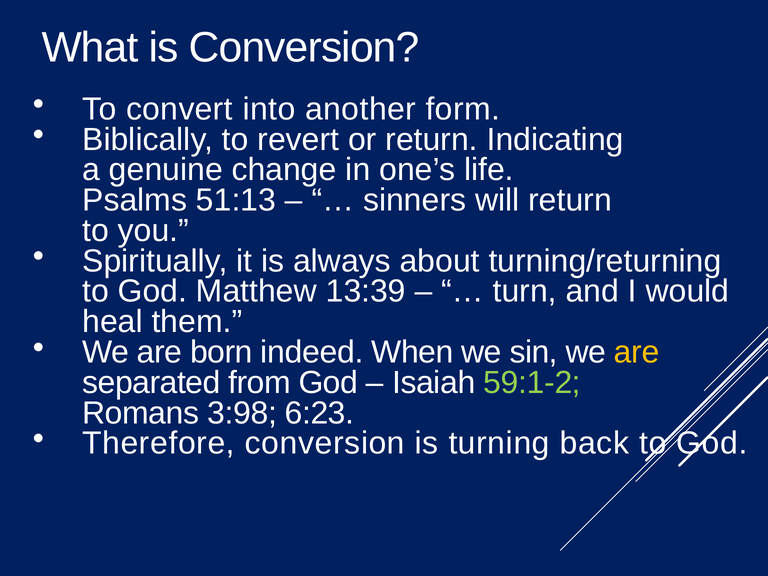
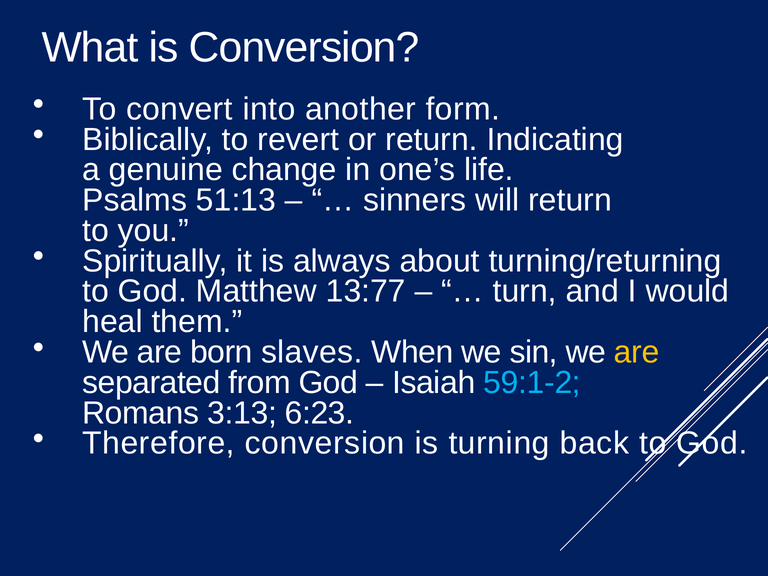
13:39: 13:39 -> 13:77 (366, 291)
indeed: indeed -> slaves (312, 352)
59:1-2 colour: light green -> light blue (532, 383)
3:98: 3:98 -> 3:13 (242, 413)
